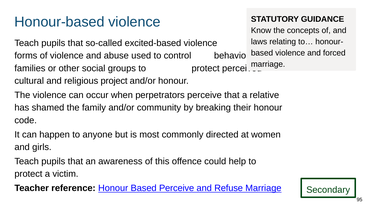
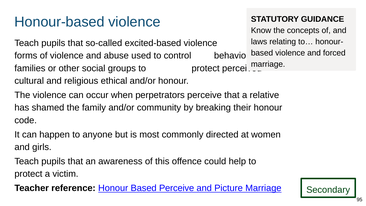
project: project -> ethical (114, 81)
Refuse: Refuse -> Picture (229, 188)
